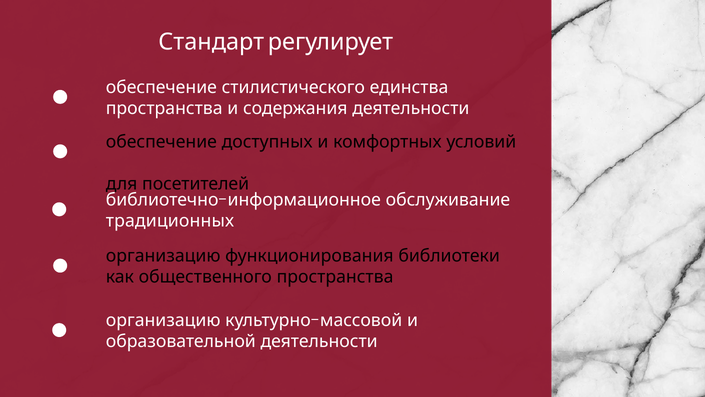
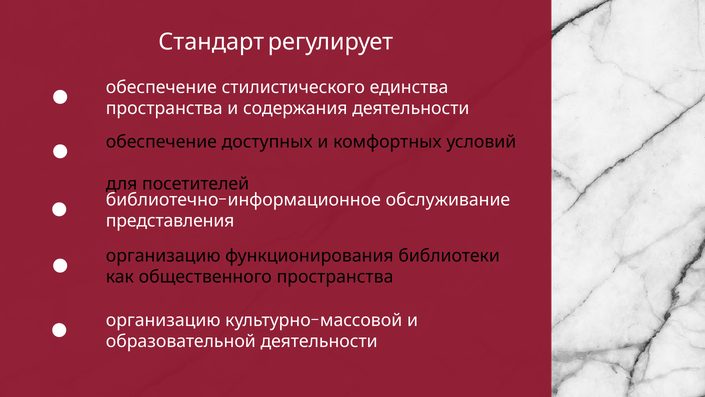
традиционных: традиционных -> представления (170, 221)
